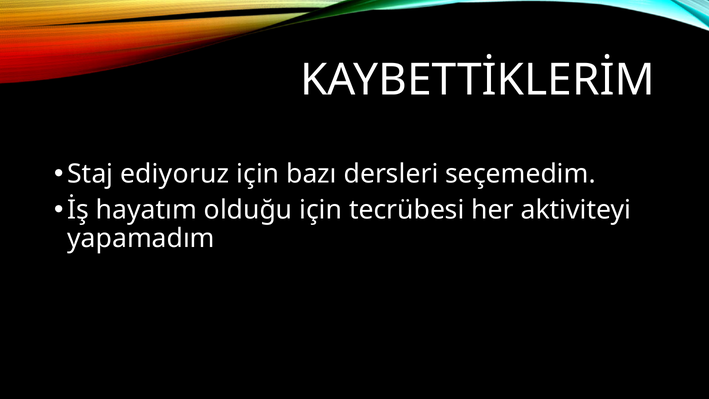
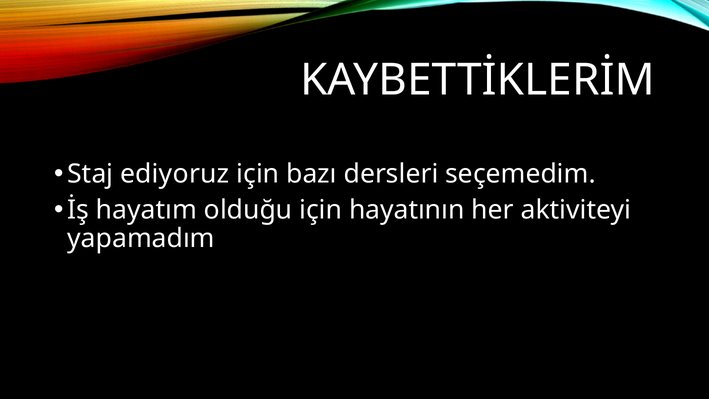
tecrübesi: tecrübesi -> hayatının (407, 210)
